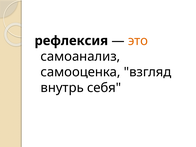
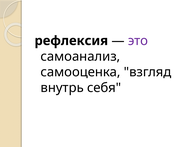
это colour: orange -> purple (138, 41)
